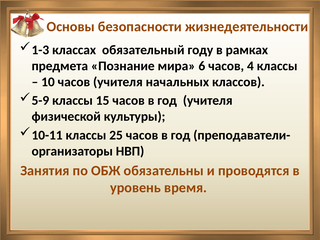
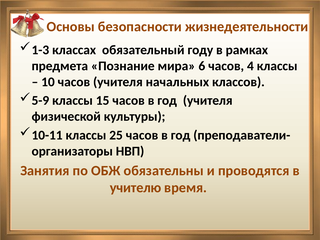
уровень: уровень -> учителю (136, 188)
